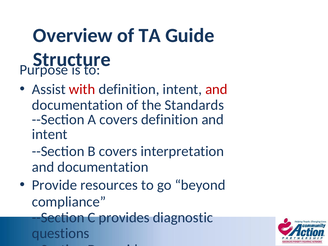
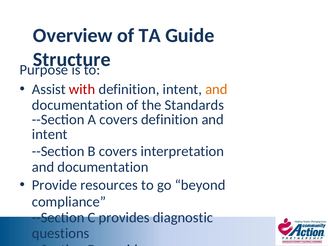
and colour: red -> orange (216, 89)
